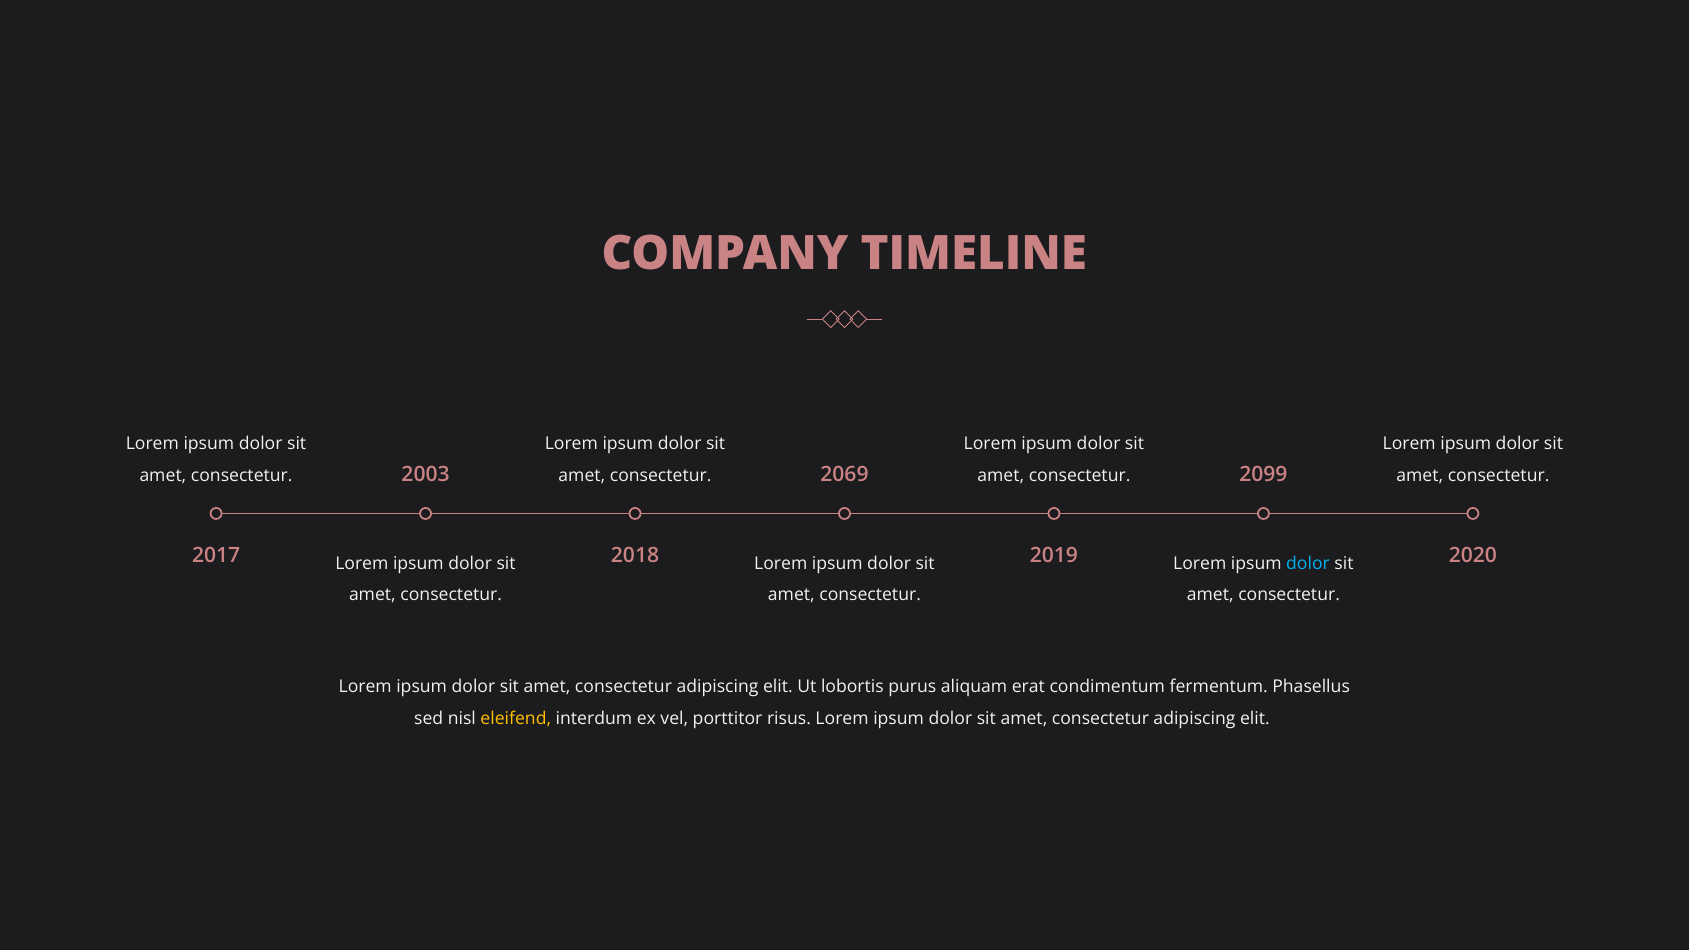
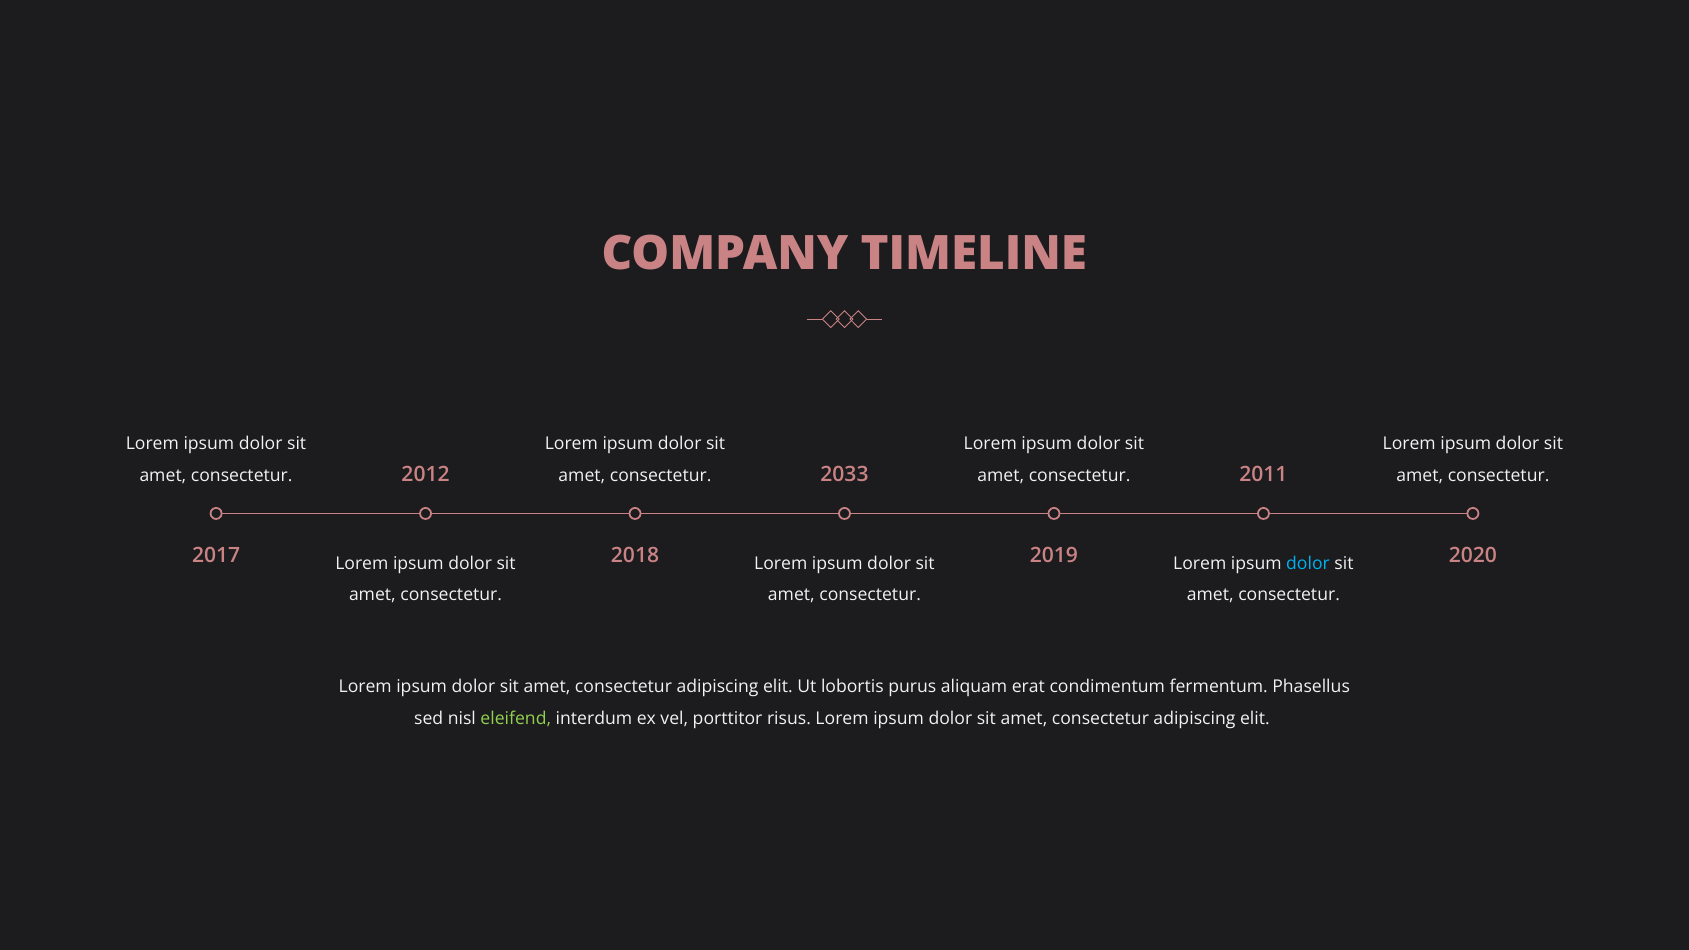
2069: 2069 -> 2033 (844, 474)
2099: 2099 -> 2011 (1263, 474)
2003: 2003 -> 2012 (426, 474)
eleifend colour: yellow -> light green (516, 718)
